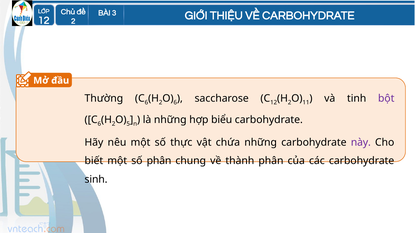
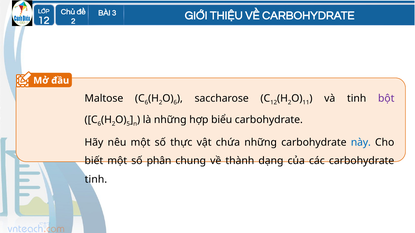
Thường: Thường -> Maltose (104, 99)
này colour: purple -> blue (361, 143)
thành phân: phân -> dạng (271, 161)
sinh: sinh -> tinh (96, 180)
